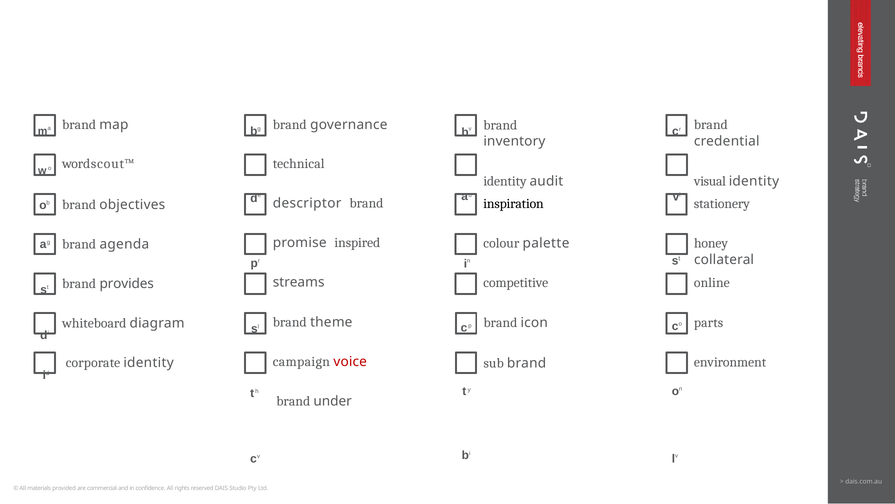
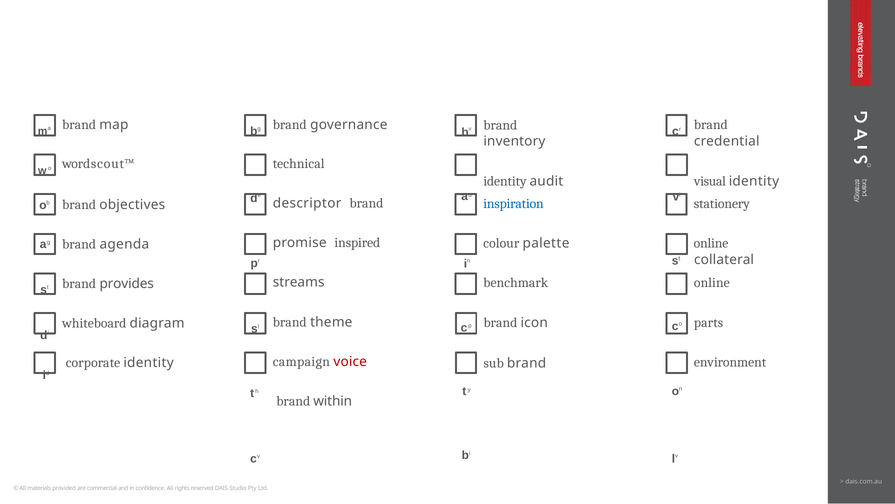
inspiration colour: black -> blue (513, 204)
honey: honey -> online (711, 243)
competitive: competitive -> benchmark (516, 283)
under: under -> within (333, 401)
